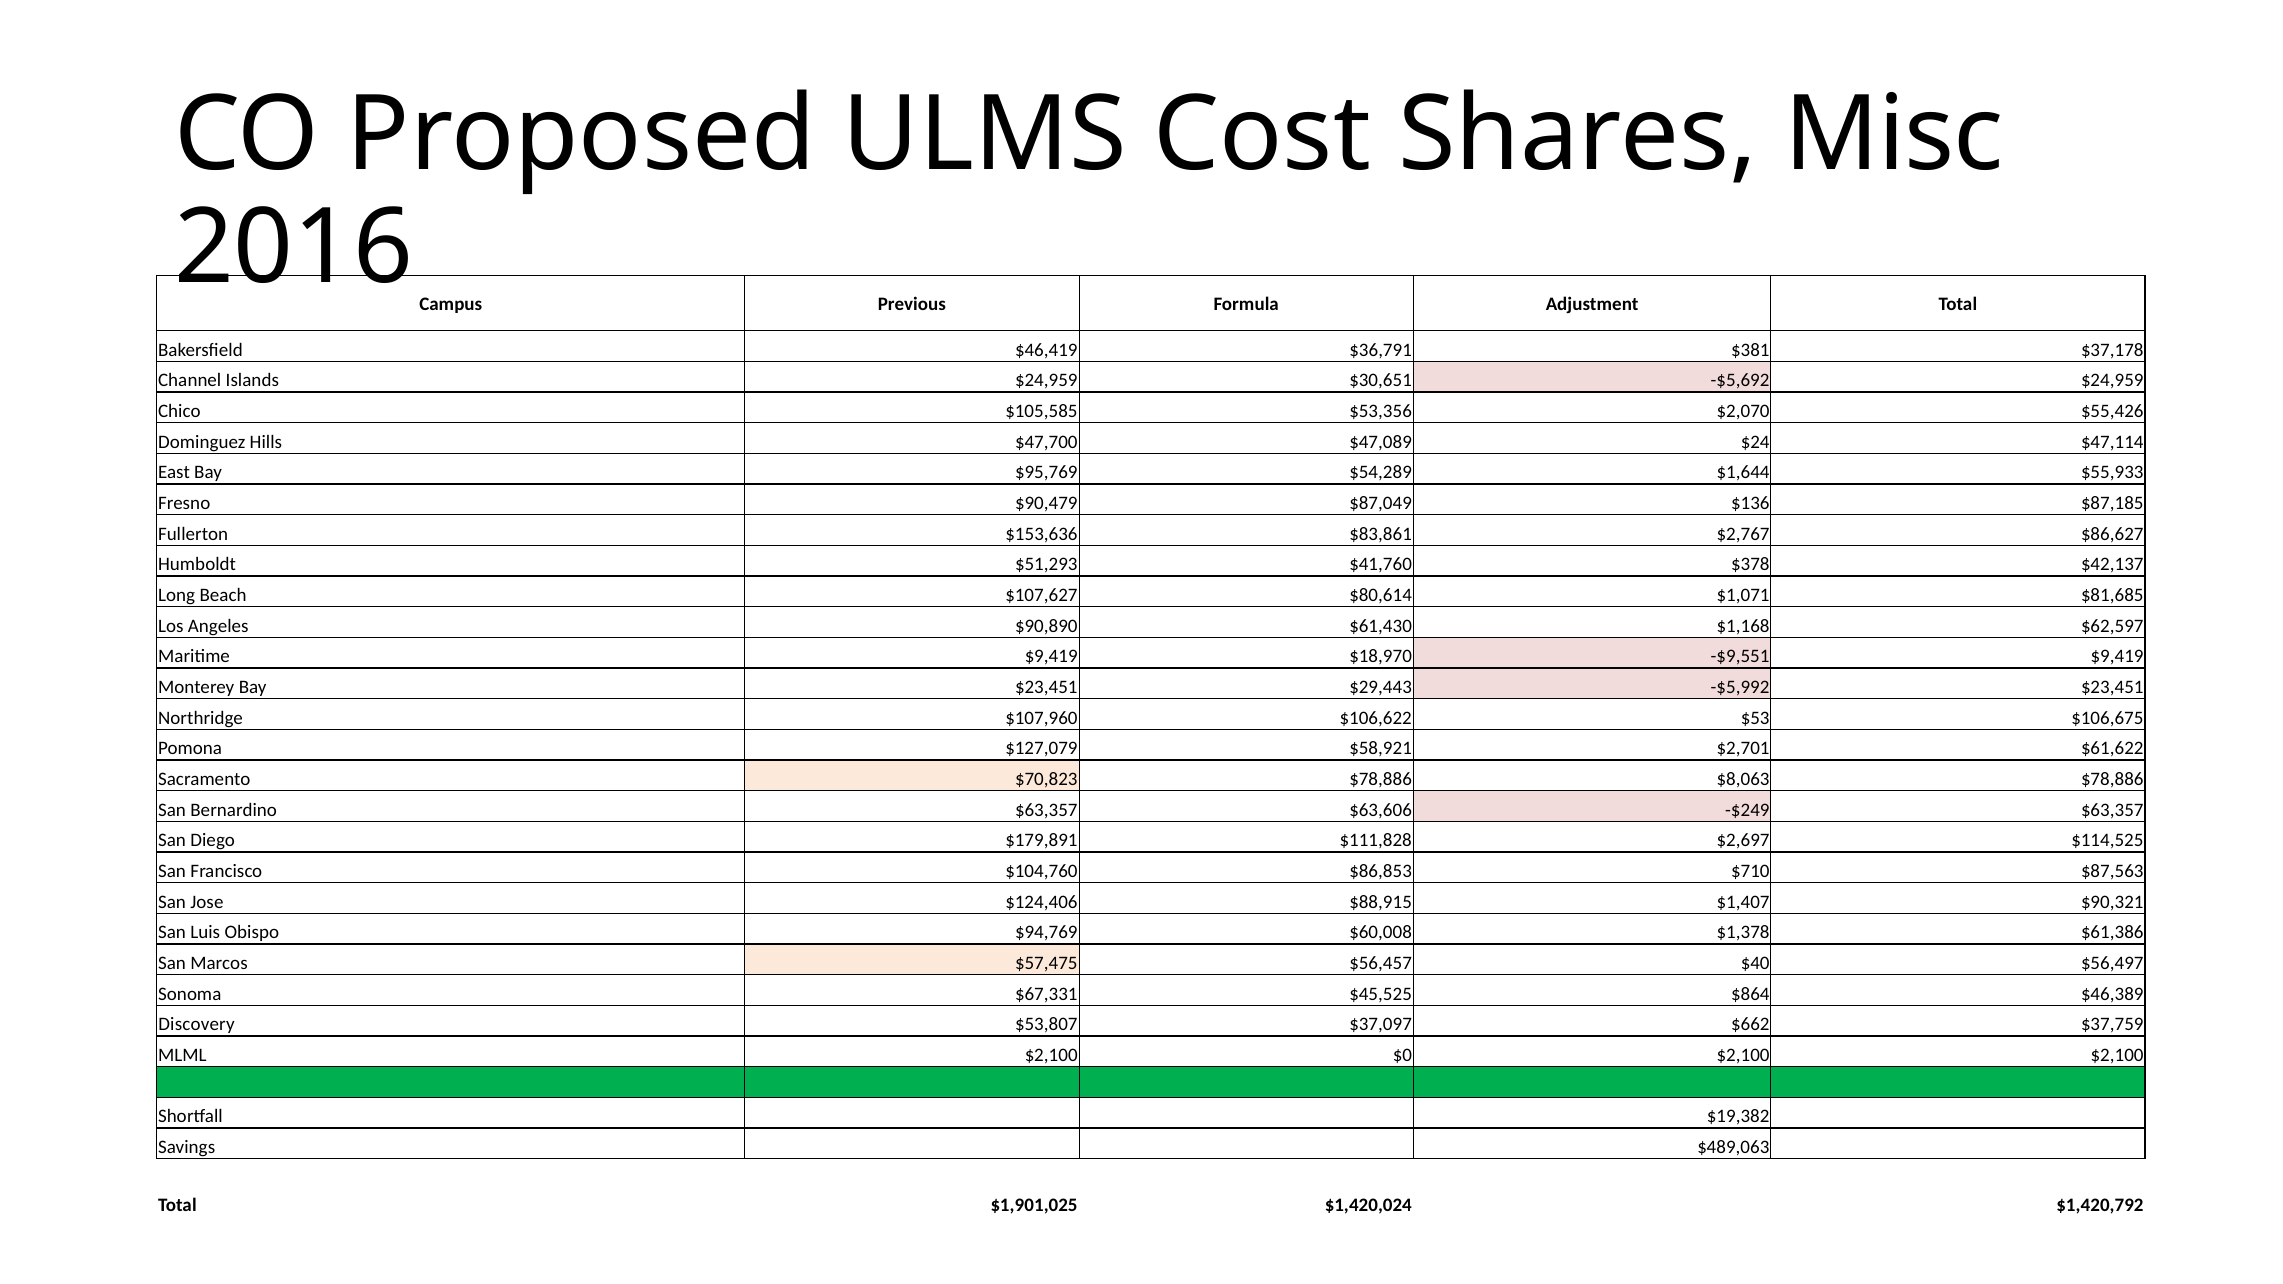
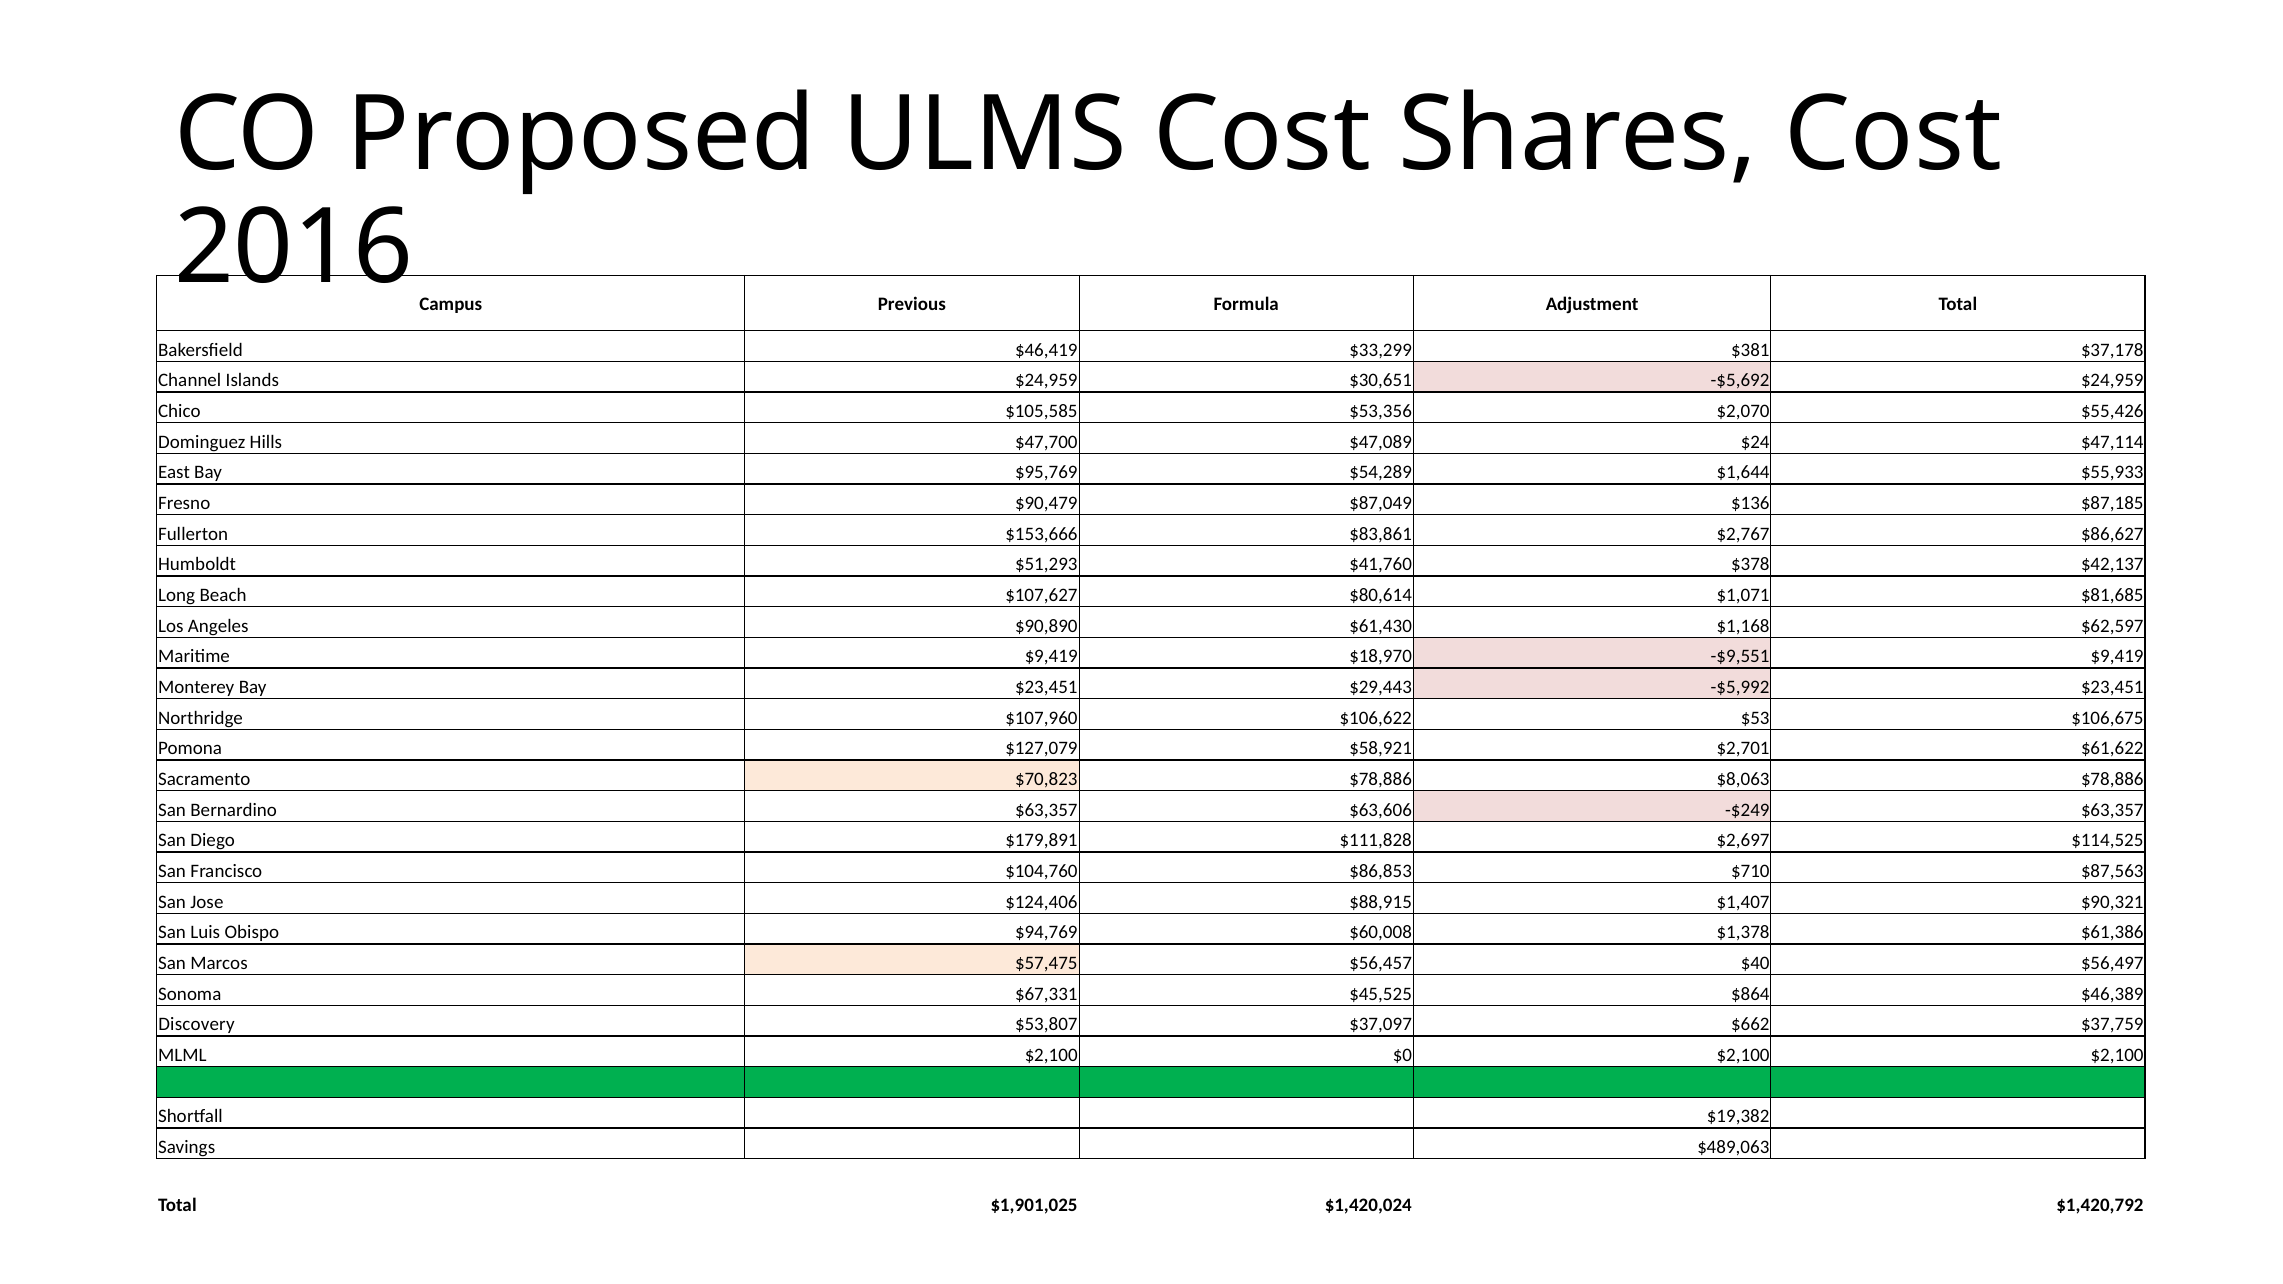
Shares Misc: Misc -> Cost (1893, 135)
$36,791: $36,791 -> $33,299 (1381, 350)
$153,636: $153,636 -> $153,666 (1041, 534)
